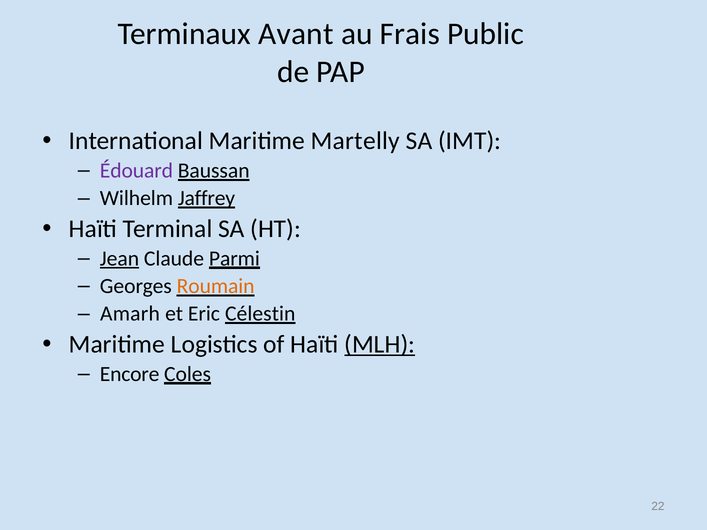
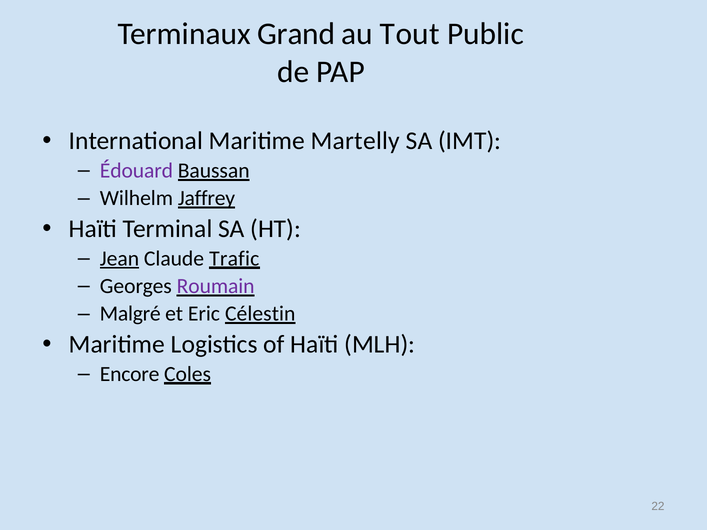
Avant: Avant -> Grand (296, 34)
Frais: Frais -> Tout (410, 34)
Parmi: Parmi -> Trafic (234, 259)
Roumain colour: orange -> purple (216, 286)
Amarh: Amarh -> Malgré (130, 314)
MLH underline: present -> none (380, 344)
